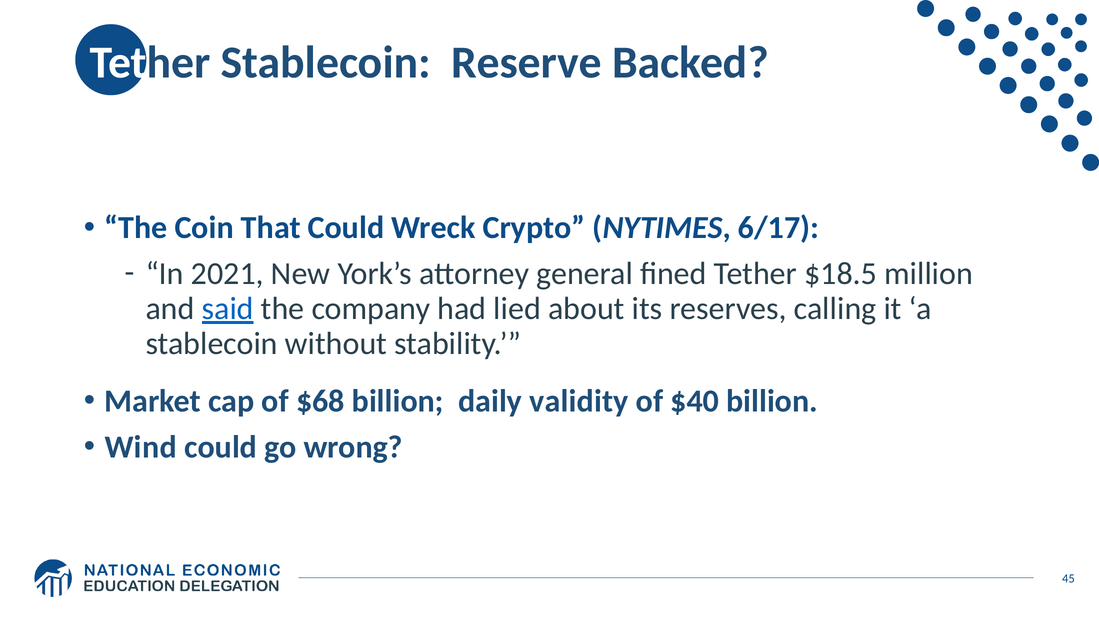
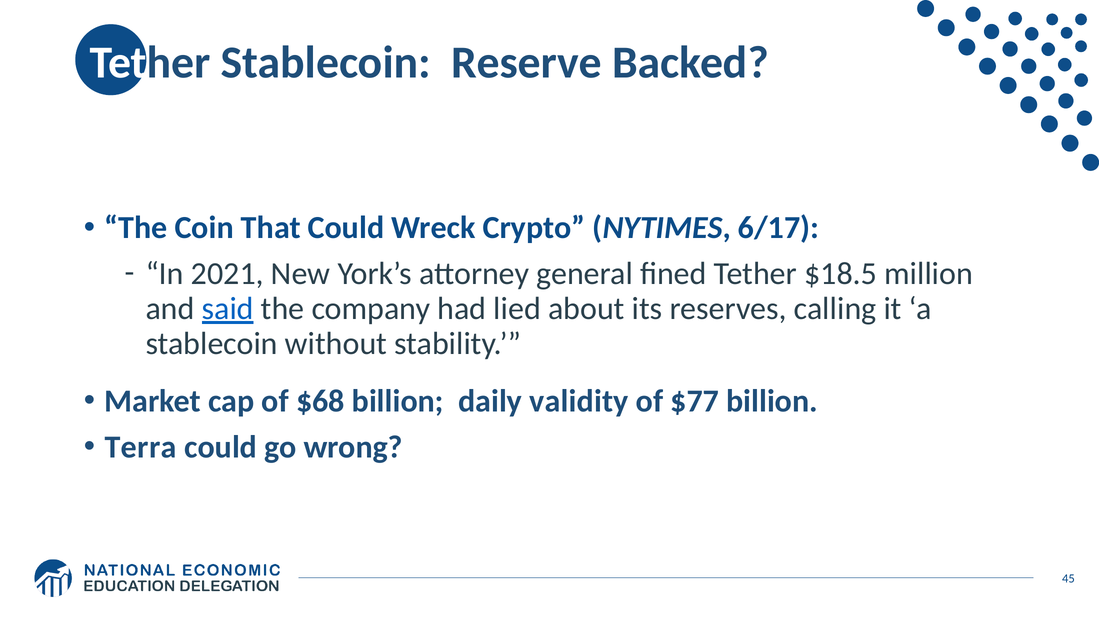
$40: $40 -> $77 (695, 401)
Wind: Wind -> Terra (141, 447)
